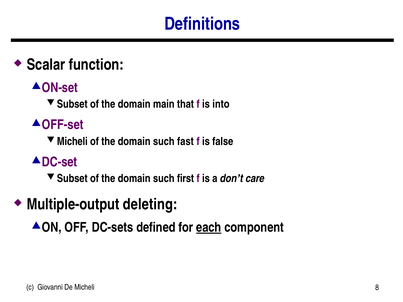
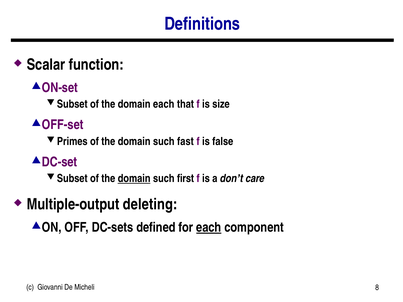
domain main: main -> each (164, 104)
into: into -> size (221, 104)
Micheli: Micheli -> Primes (72, 141)
domain underline: none -> present (134, 179)
